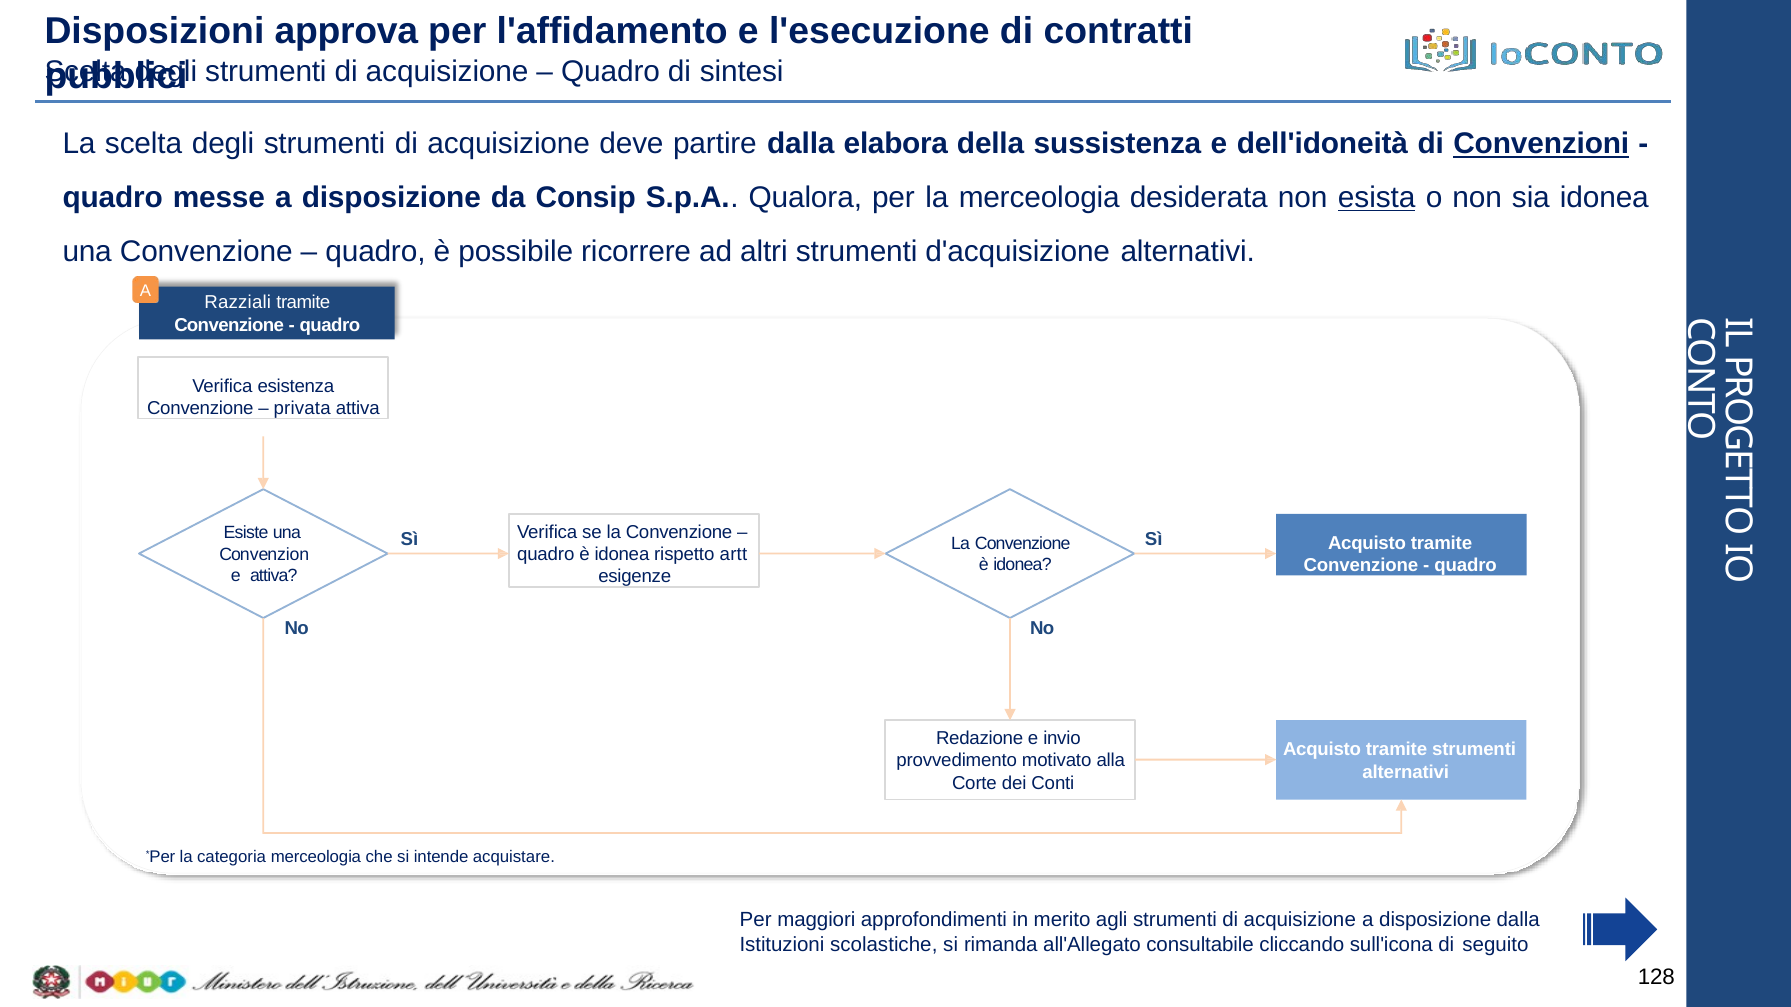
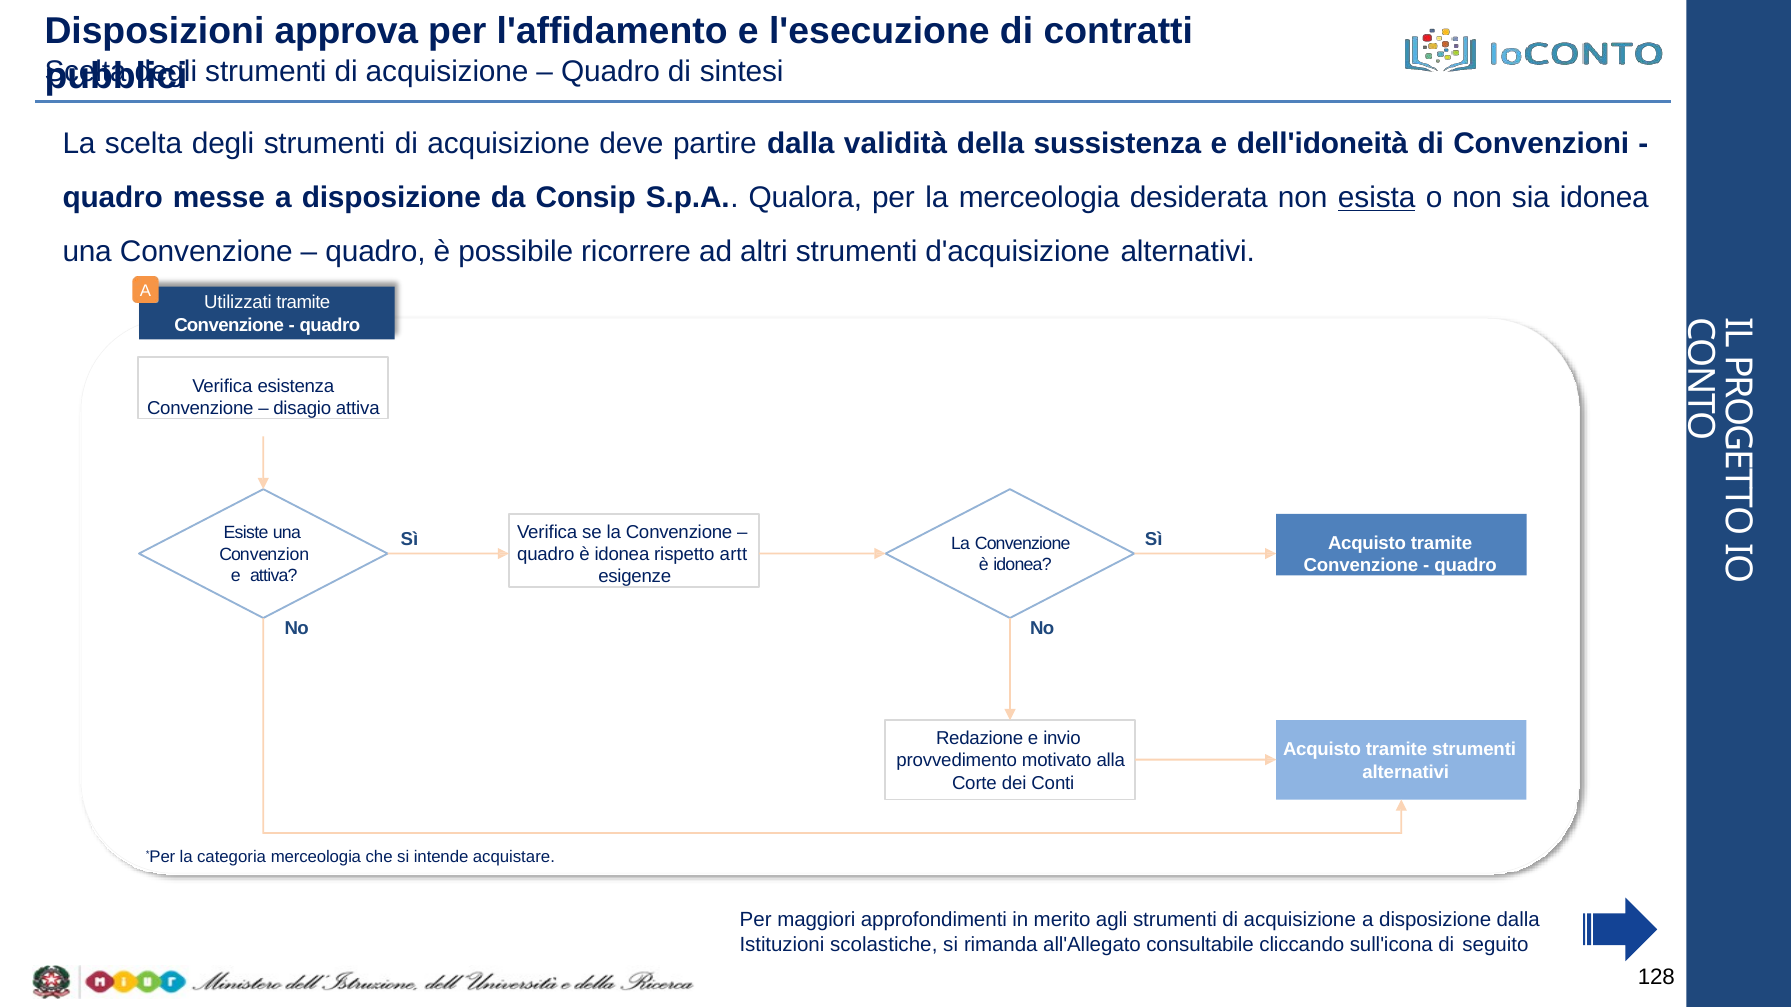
elabora: elabora -> validità (896, 144)
Convenzioni underline: present -> none (1541, 144)
Razziali: Razziali -> Utilizzati (238, 303)
privata: privata -> disagio (302, 409)
